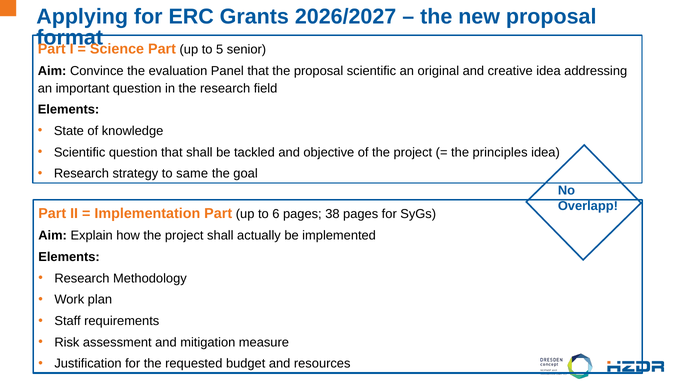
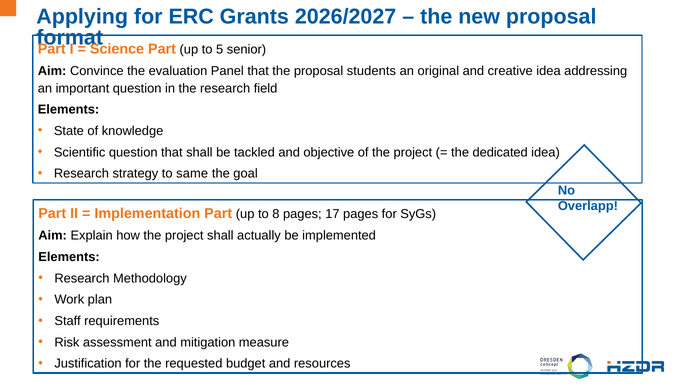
proposal scientific: scientific -> students (371, 71)
principles: principles -> dedicated (500, 152)
6: 6 -> 8 (276, 214)
38: 38 -> 17 (332, 214)
